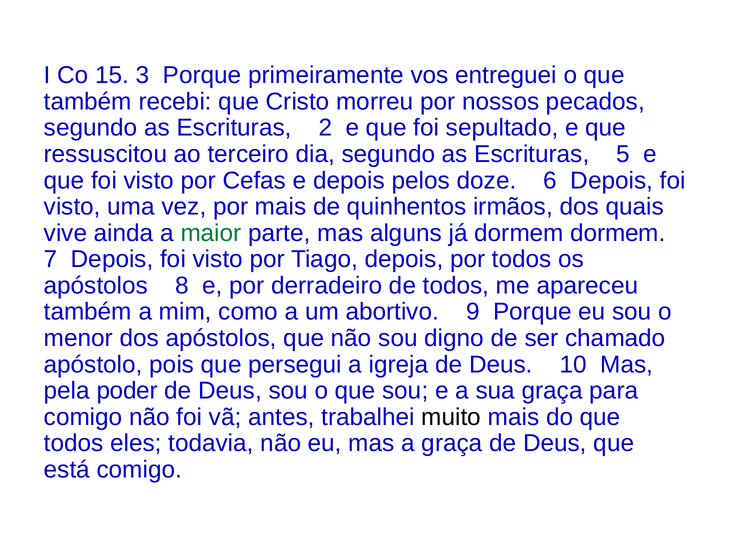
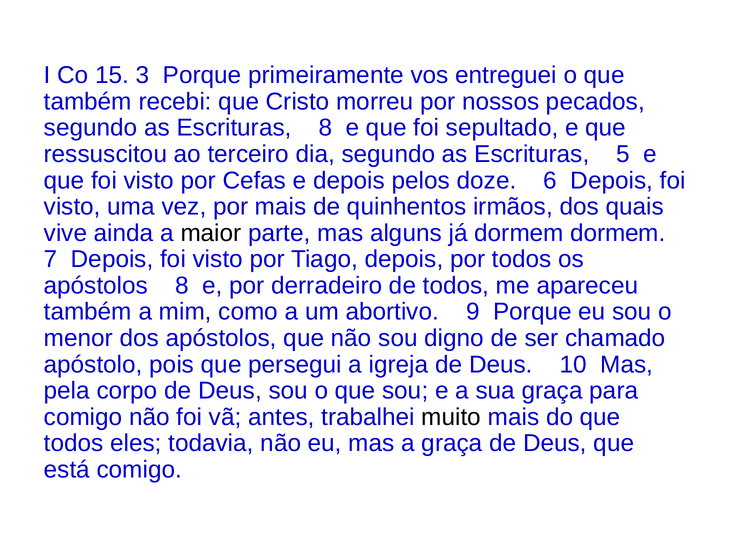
Escrituras 2: 2 -> 8 (325, 128)
maior colour: green -> black (211, 233)
poder: poder -> corpo (127, 391)
